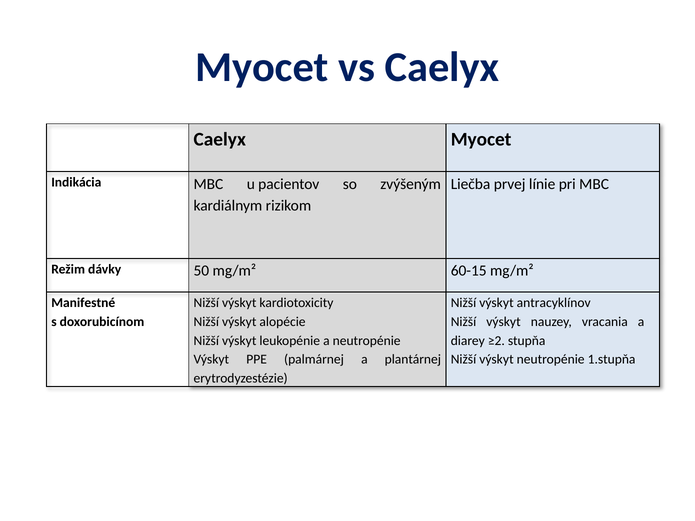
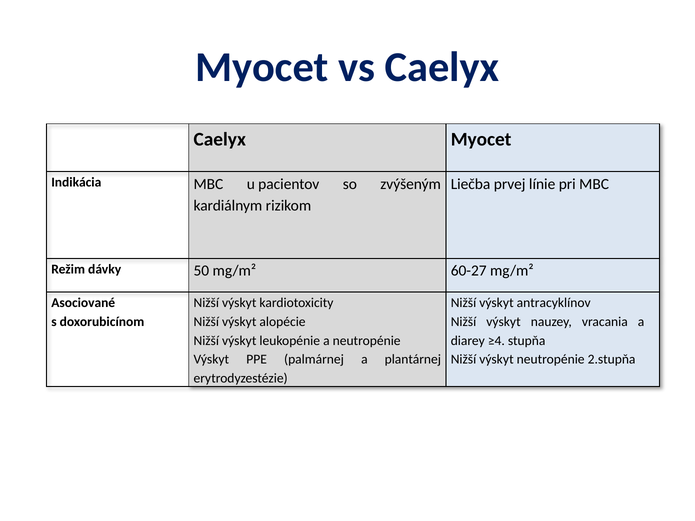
60-15: 60-15 -> 60-27 (469, 271)
Manifestné: Manifestné -> Asociované (83, 303)
≥2: ≥2 -> ≥4 (496, 341)
1.stupňa: 1.stupňa -> 2.stupňa (612, 360)
